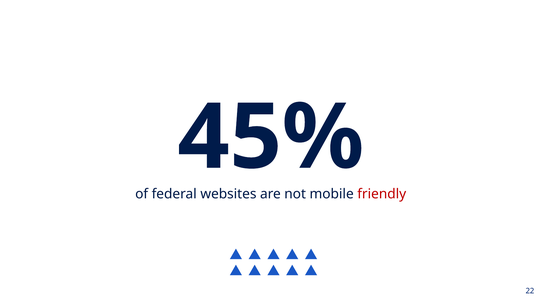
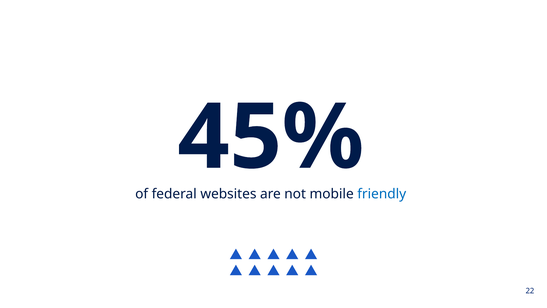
friendly colour: red -> blue (382, 194)
